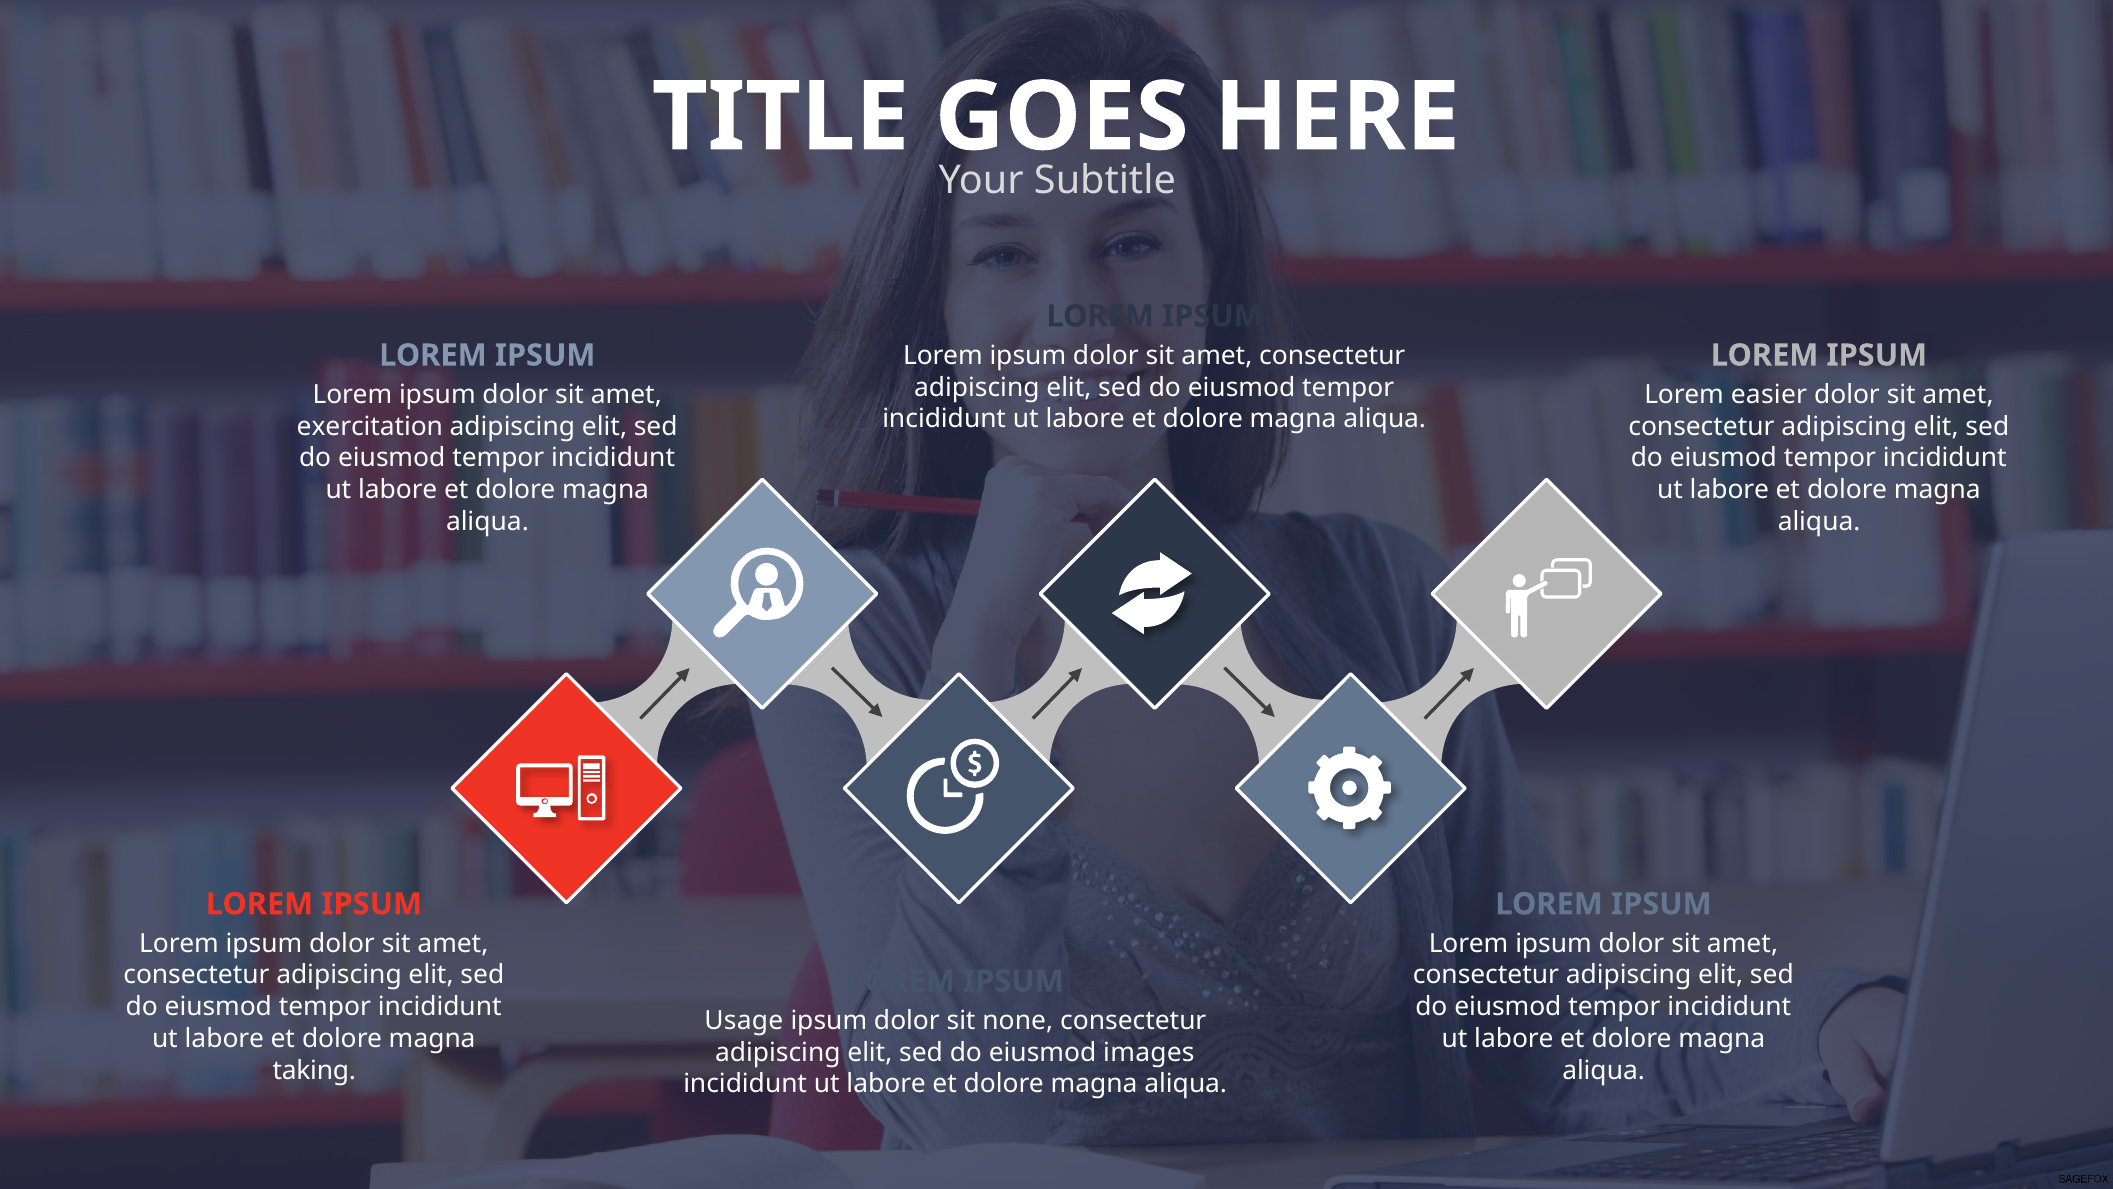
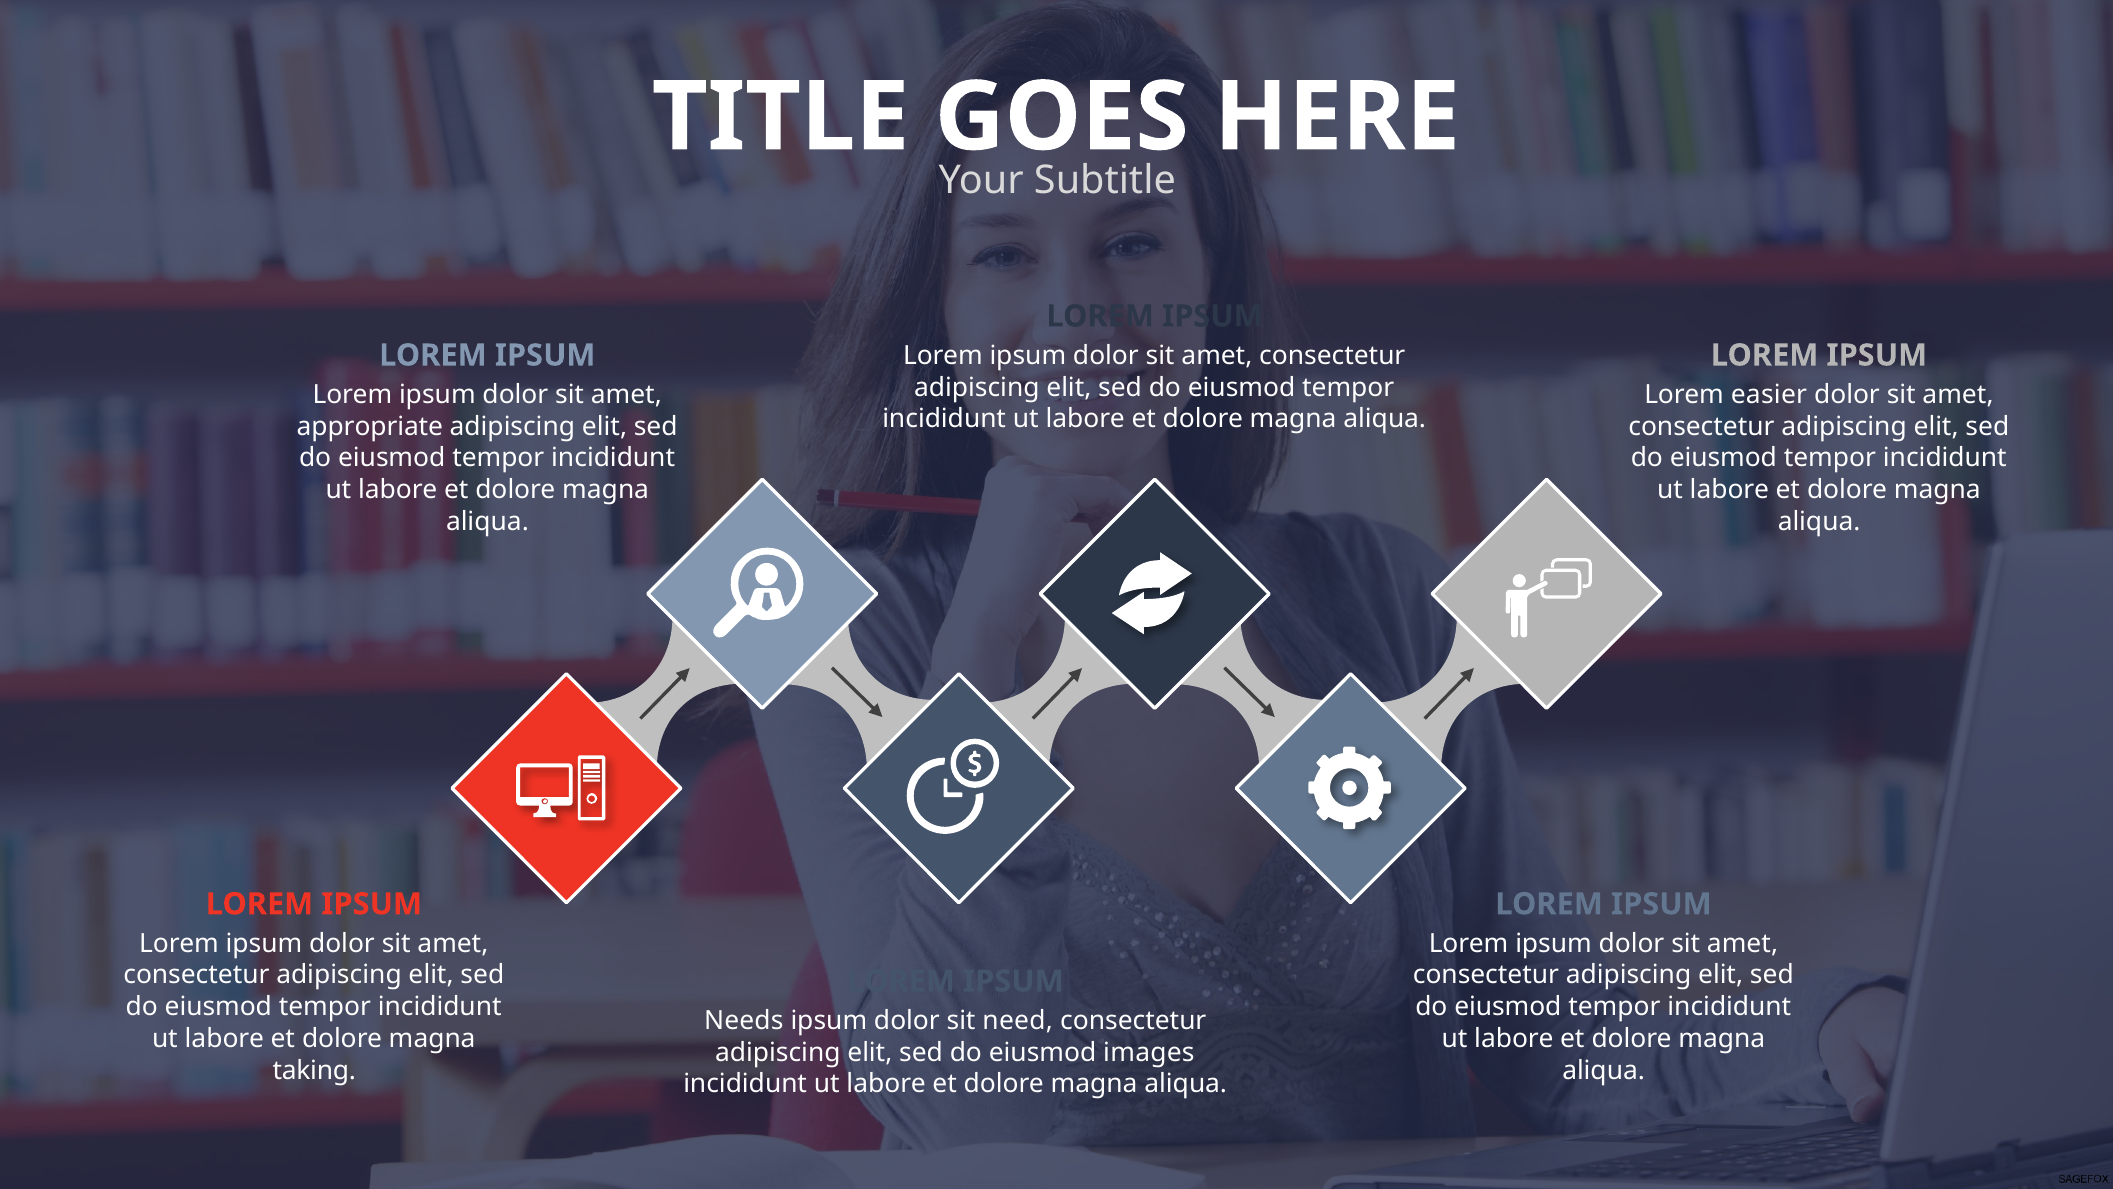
exercitation: exercitation -> appropriate (370, 426)
Usage: Usage -> Needs (744, 1020)
none: none -> need (1018, 1020)
